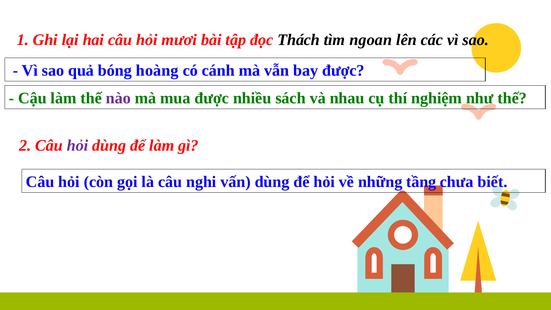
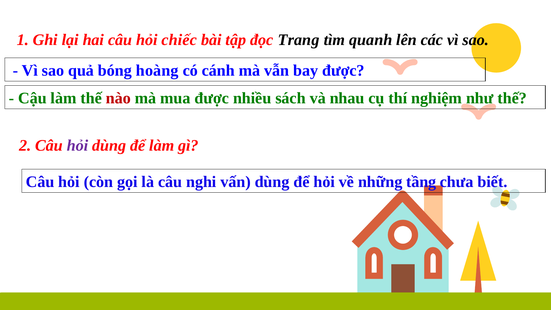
mươi: mươi -> chiếc (179, 40)
Thách: Thách -> Trang (299, 40)
ngoan: ngoan -> quanh (371, 40)
nào colour: purple -> red (118, 98)
